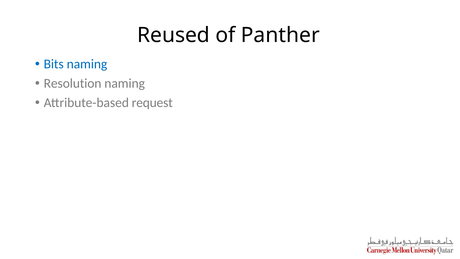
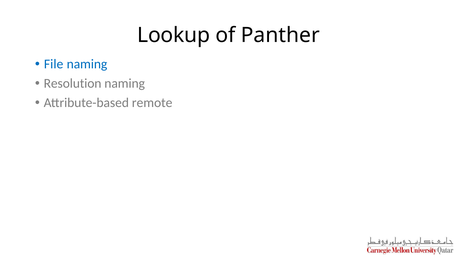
Reused: Reused -> Lookup (174, 35)
Bits: Bits -> File (54, 64)
request: request -> remote (152, 103)
